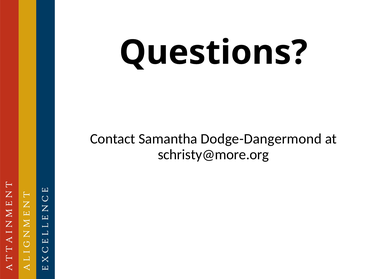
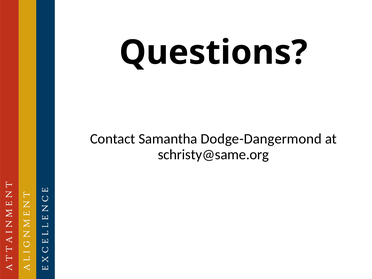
schristy@more.org: schristy@more.org -> schristy@same.org (213, 154)
